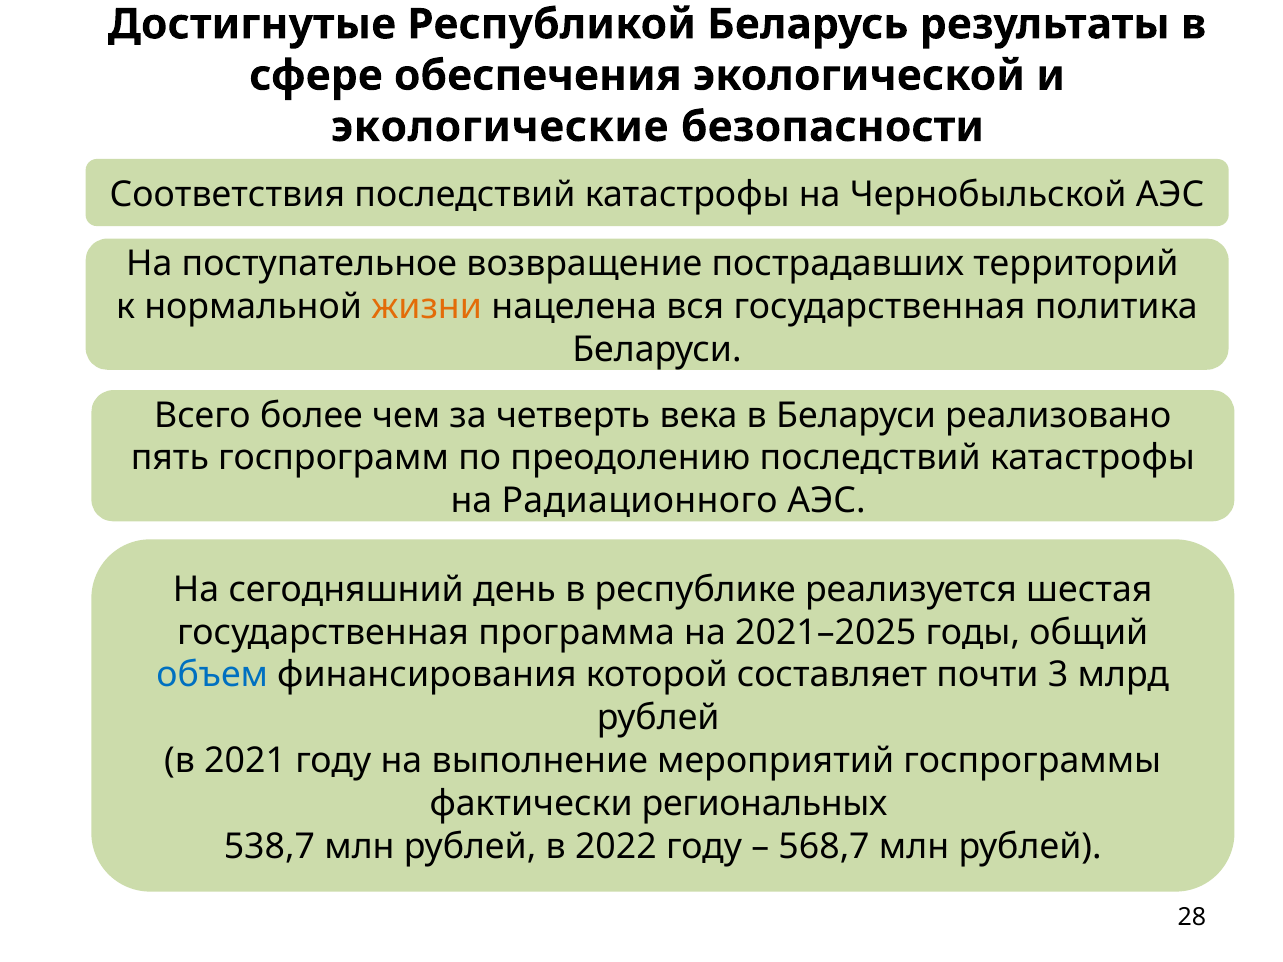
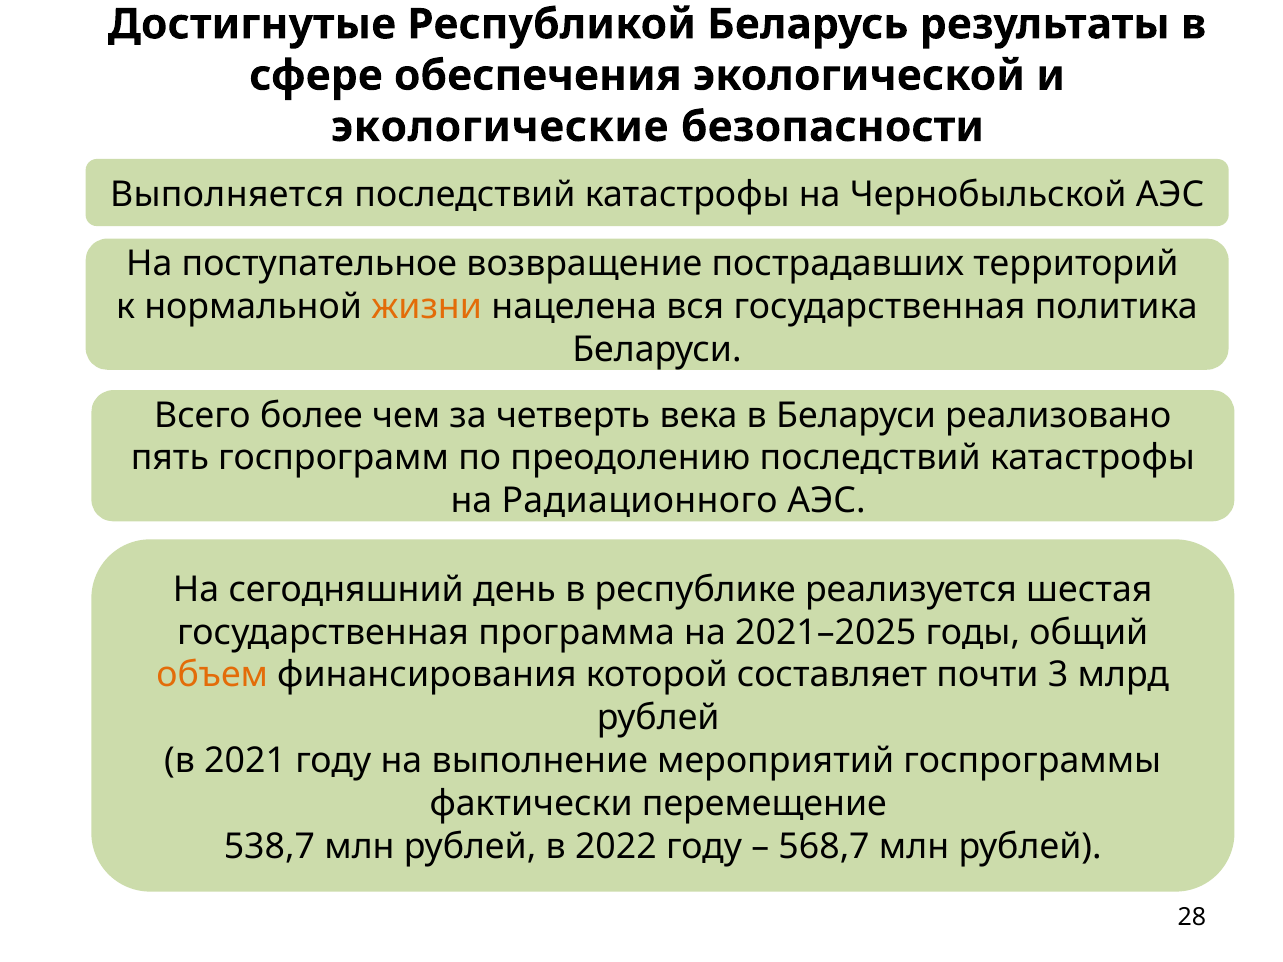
Соответствия: Соответствия -> Выполняется (227, 195)
объем colour: blue -> orange (212, 675)
региональных: региональных -> перемещение (764, 804)
